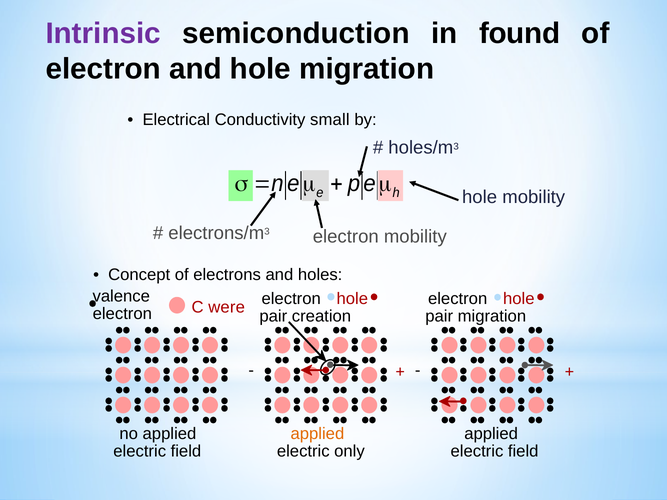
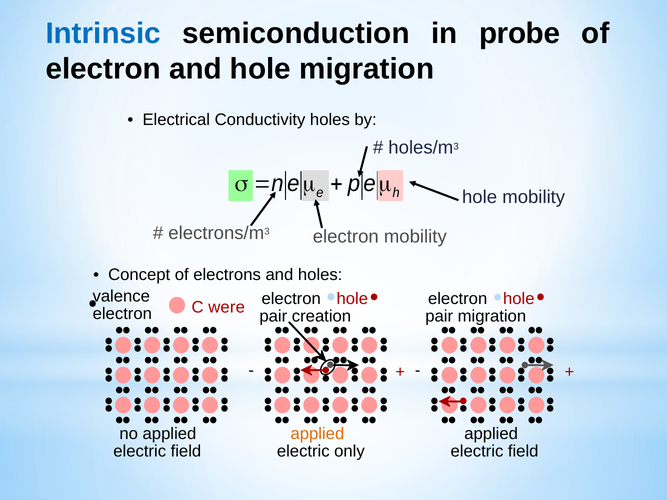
Intrinsic colour: purple -> blue (103, 33)
found: found -> probe (520, 33)
Conductivity small: small -> holes (330, 120)
